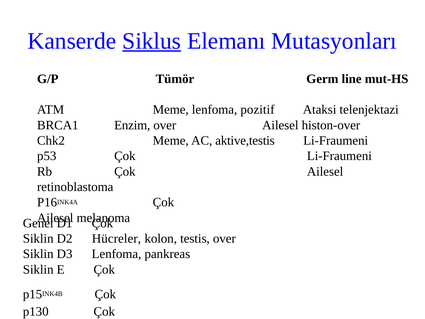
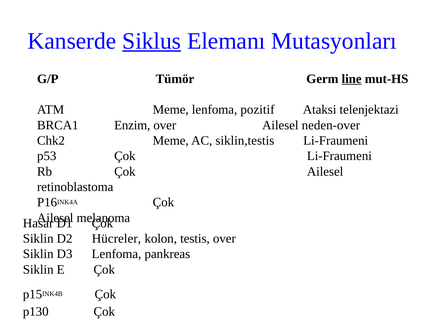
line underline: none -> present (352, 79)
histon-over: histon-over -> neden-over (331, 125)
aktive,testis: aktive,testis -> siklin,testis (245, 140)
Genel: Genel -> Hasar (38, 223)
